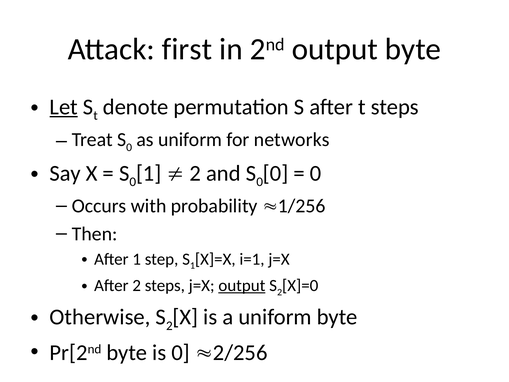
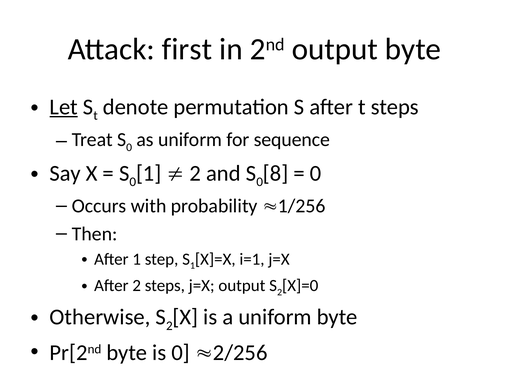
networks: networks -> sequence (292, 140)
0 0: 0 -> 8 (276, 173)
output underline: present -> none (242, 285)
